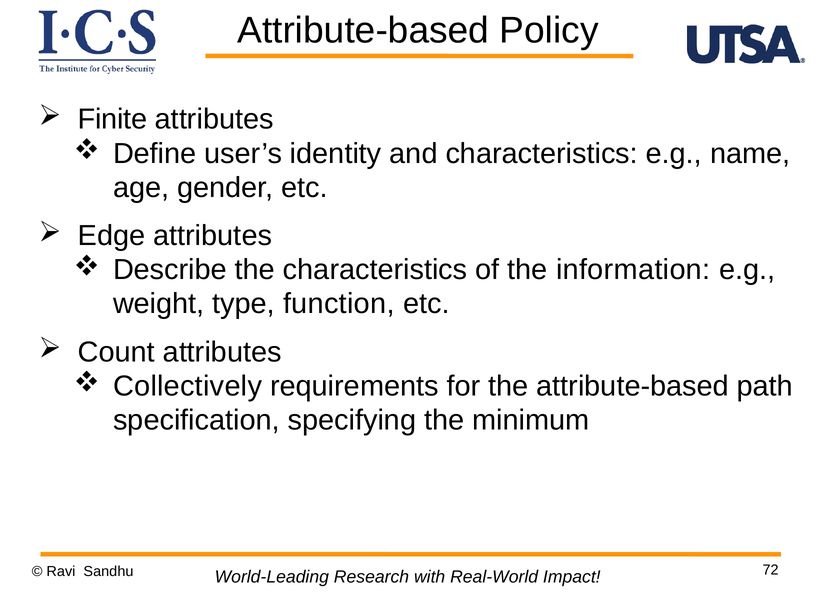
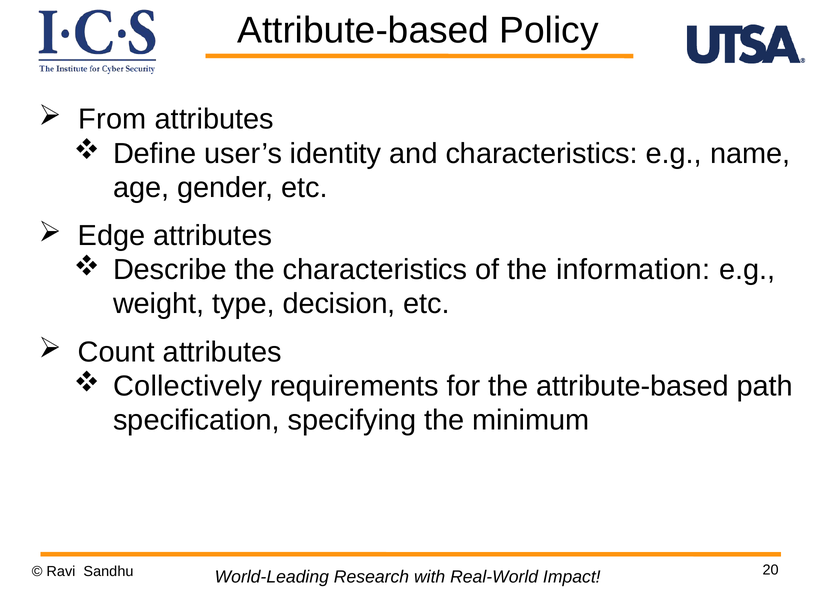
Finite: Finite -> From (112, 119)
function: function -> decision (339, 304)
72: 72 -> 20 (771, 570)
